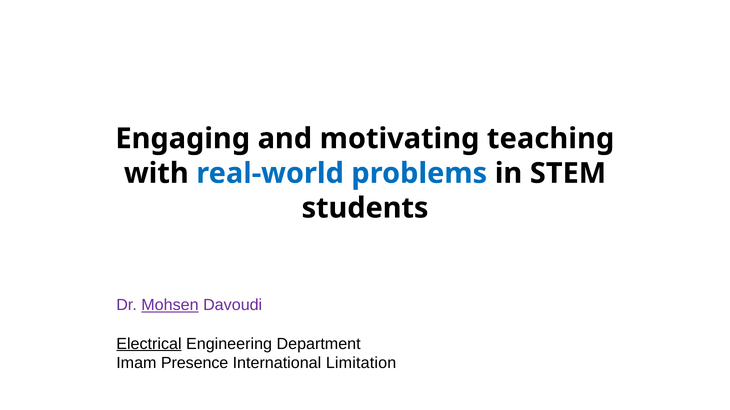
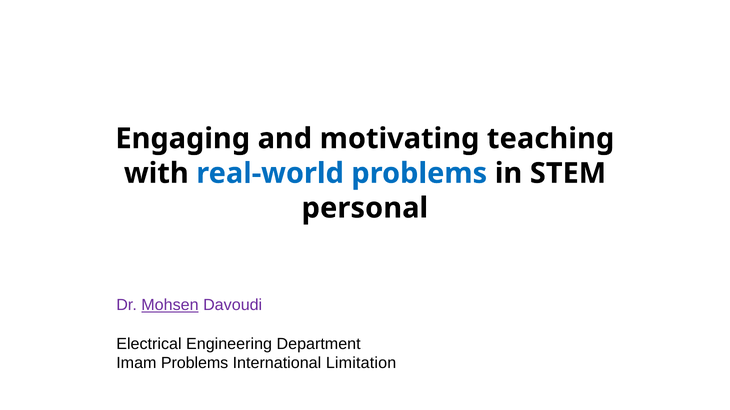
students: students -> personal (365, 208)
Electrical underline: present -> none (149, 344)
Imam Presence: Presence -> Problems (195, 364)
